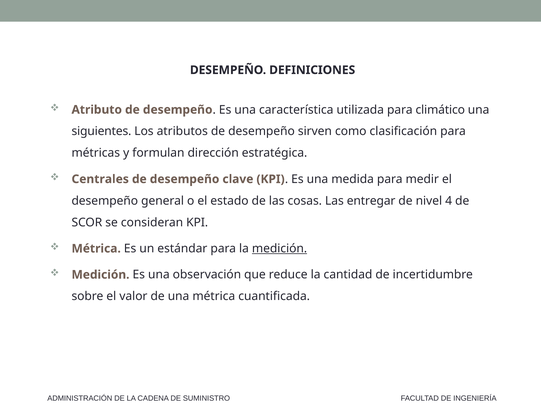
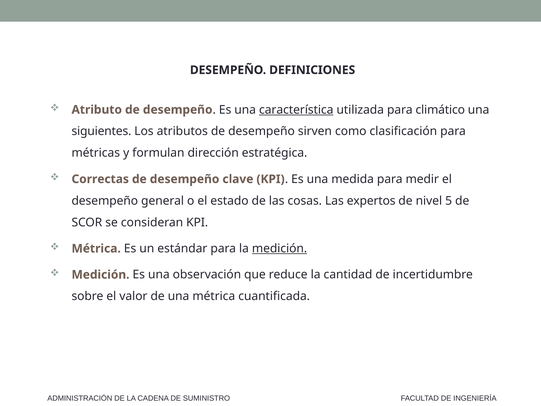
característica underline: none -> present (296, 110)
Centrales: Centrales -> Correctas (100, 179)
entregar: entregar -> expertos (371, 201)
4: 4 -> 5 (449, 201)
